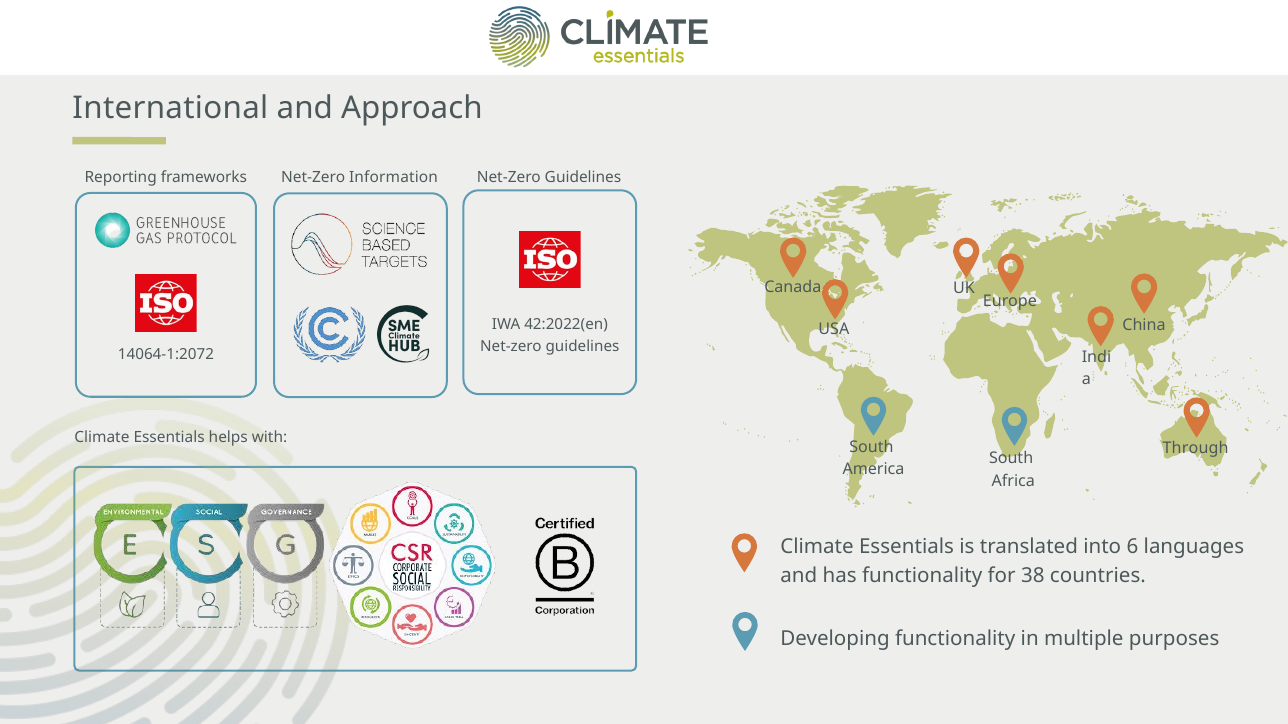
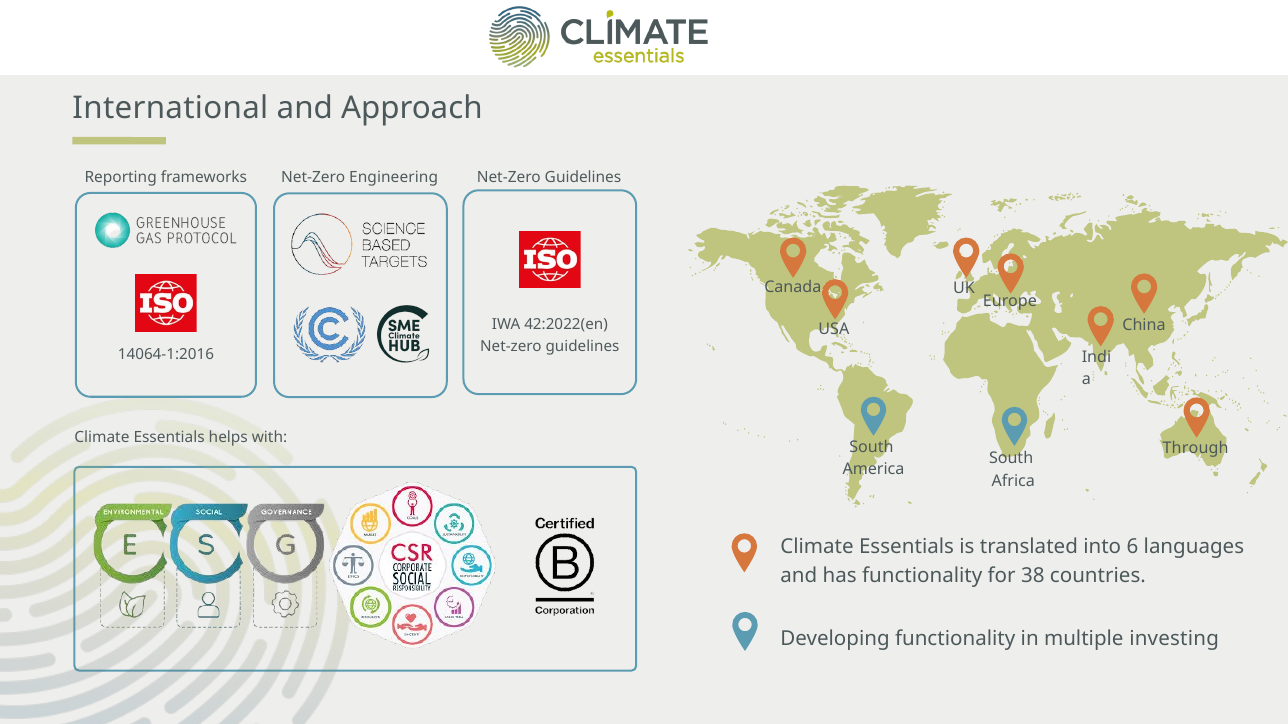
Information: Information -> Engineering (394, 178)
14064-1:2072: 14064-1:2072 -> 14064-1:2016 (166, 355)
purposes: purposes -> investing (1174, 640)
